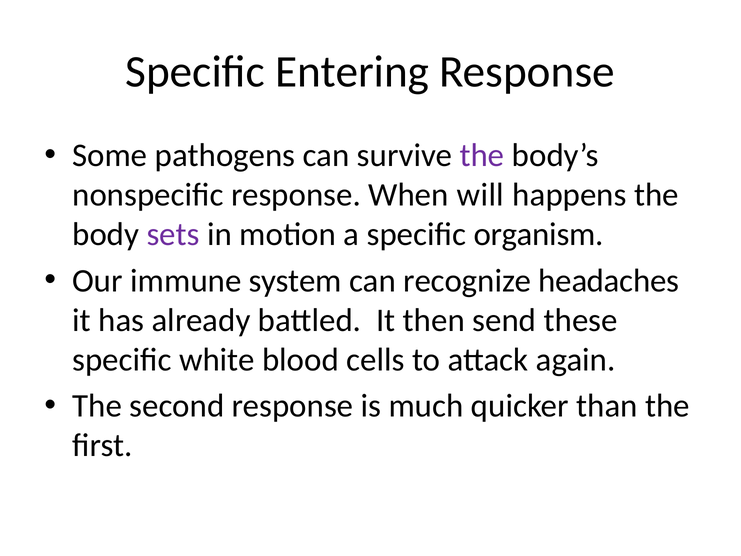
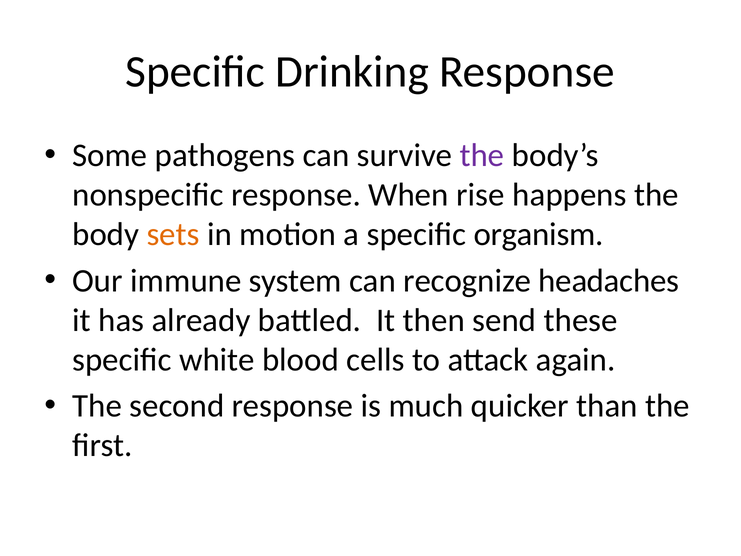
Entering: Entering -> Drinking (352, 72)
will: will -> rise (481, 195)
sets colour: purple -> orange (173, 235)
